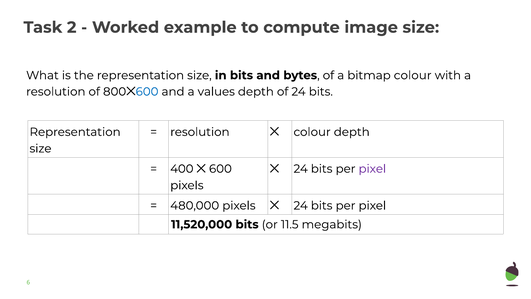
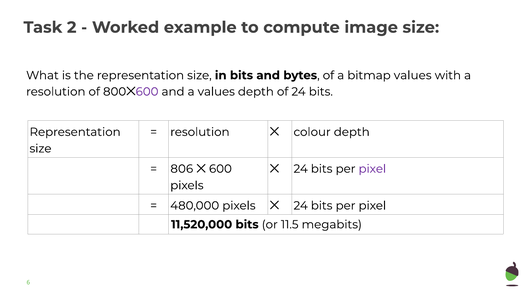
bitmap colour: colour -> values (413, 75)
600 colour: blue -> purple (147, 92)
400: 400 -> 806 (182, 169)
